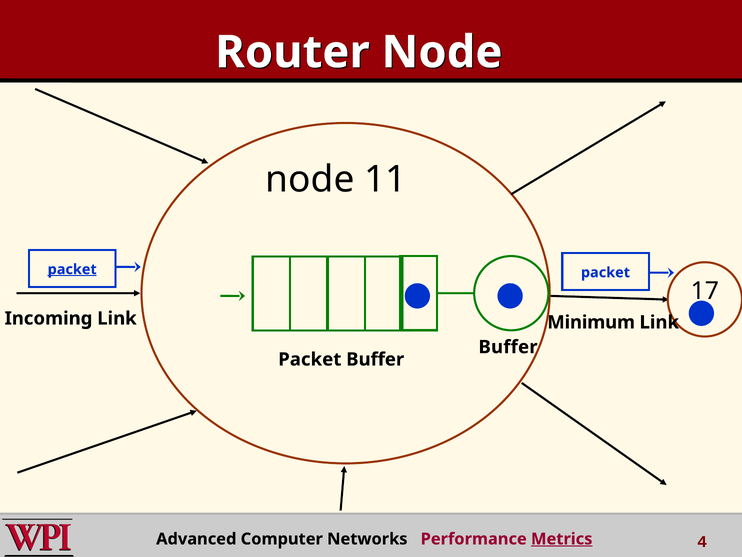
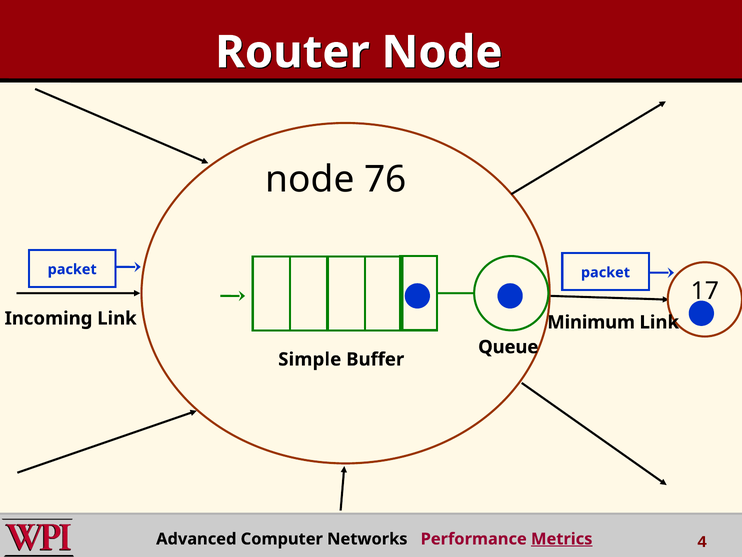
11: 11 -> 76 (385, 179)
packet underline: present -> none (72, 269)
Buffer: Buffer -> Queue (508, 347)
Packet: Packet -> Simple (310, 359)
